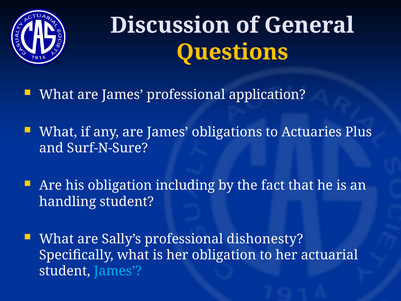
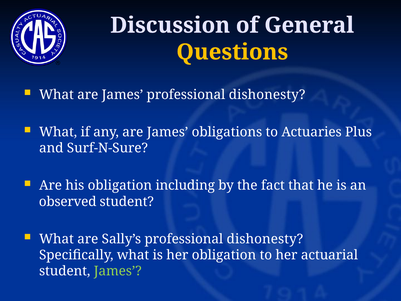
James professional application: application -> dishonesty (267, 95)
handling: handling -> observed (68, 201)
James colour: light blue -> light green (118, 271)
